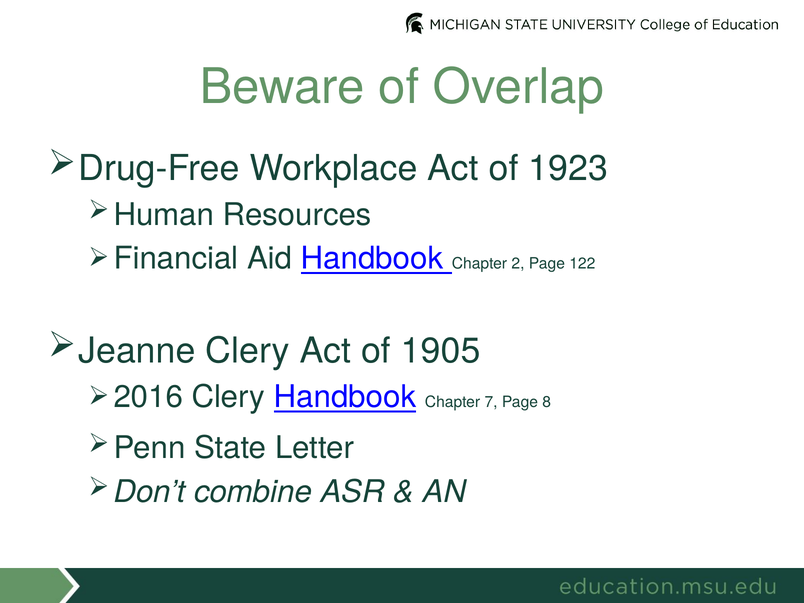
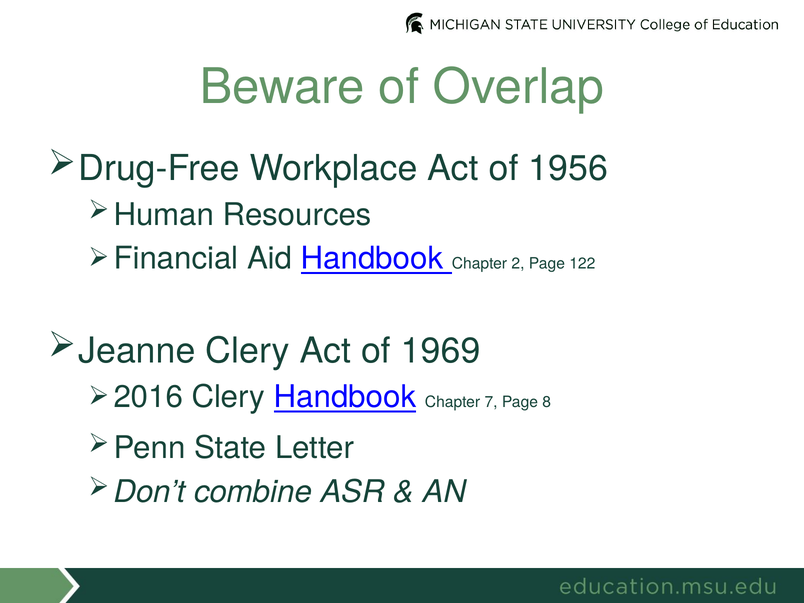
1923: 1923 -> 1956 (568, 169)
1905: 1905 -> 1969 (441, 351)
